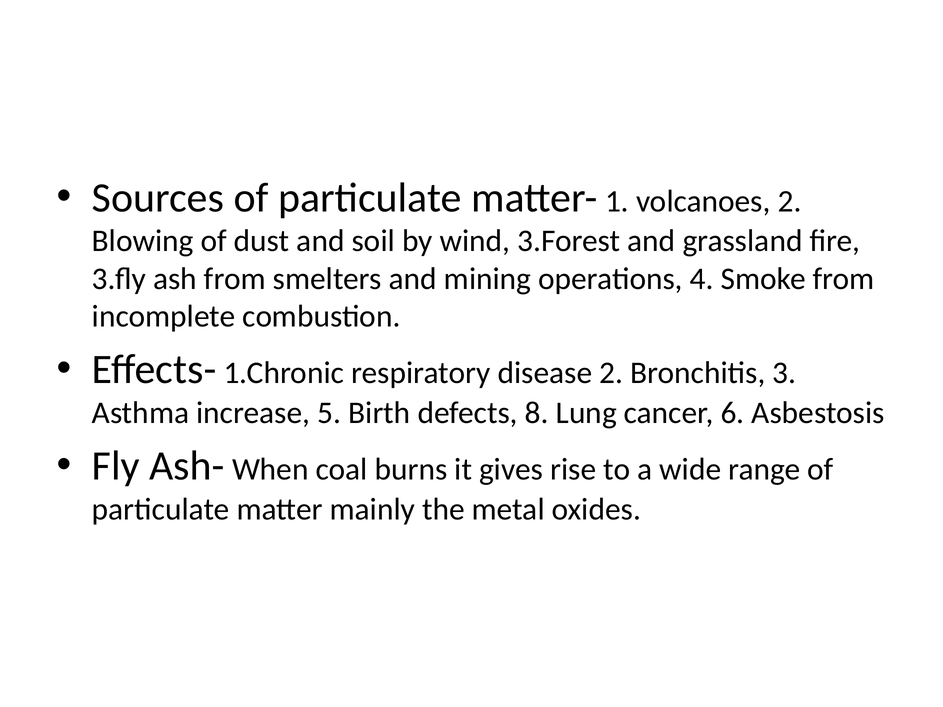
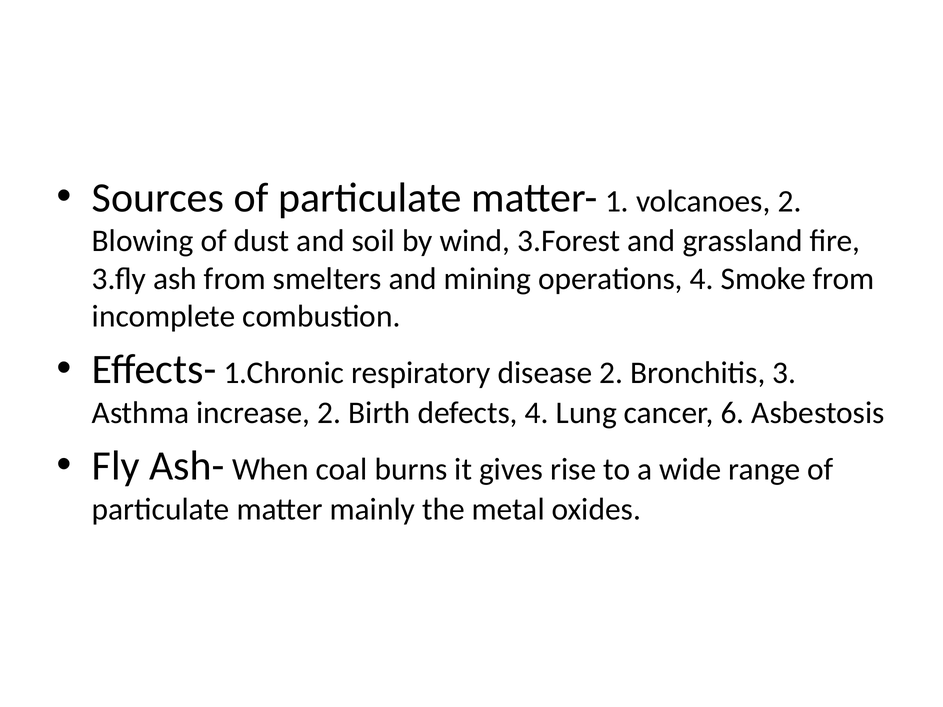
increase 5: 5 -> 2 (329, 413)
defects 8: 8 -> 4 (537, 413)
